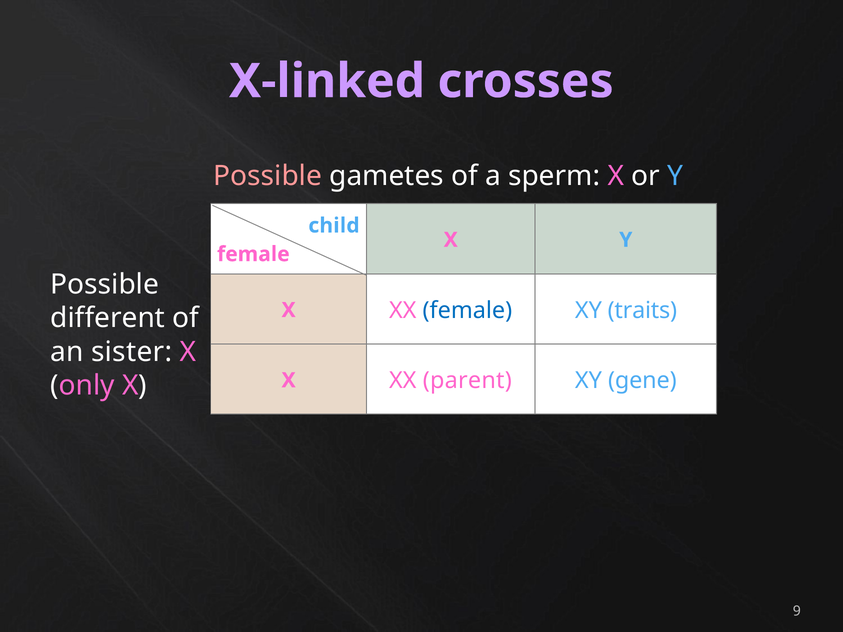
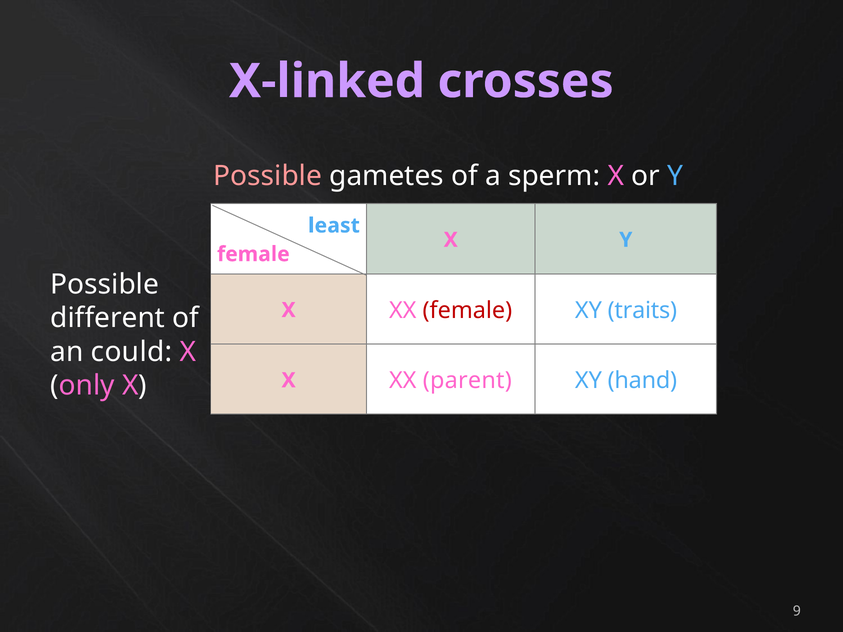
child: child -> least (334, 226)
female colour: blue -> red (467, 310)
sister: sister -> could (132, 352)
gene: gene -> hand (642, 381)
